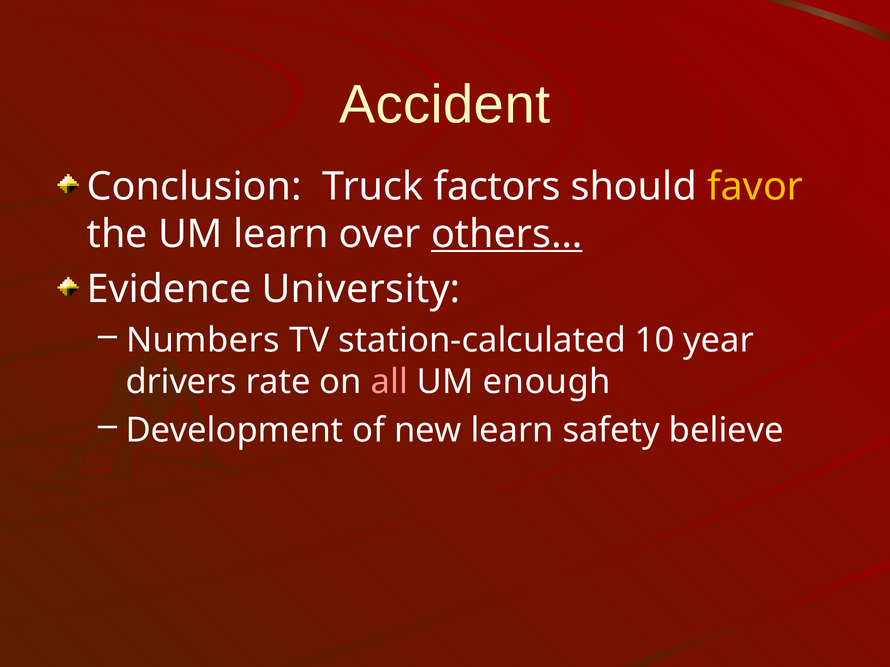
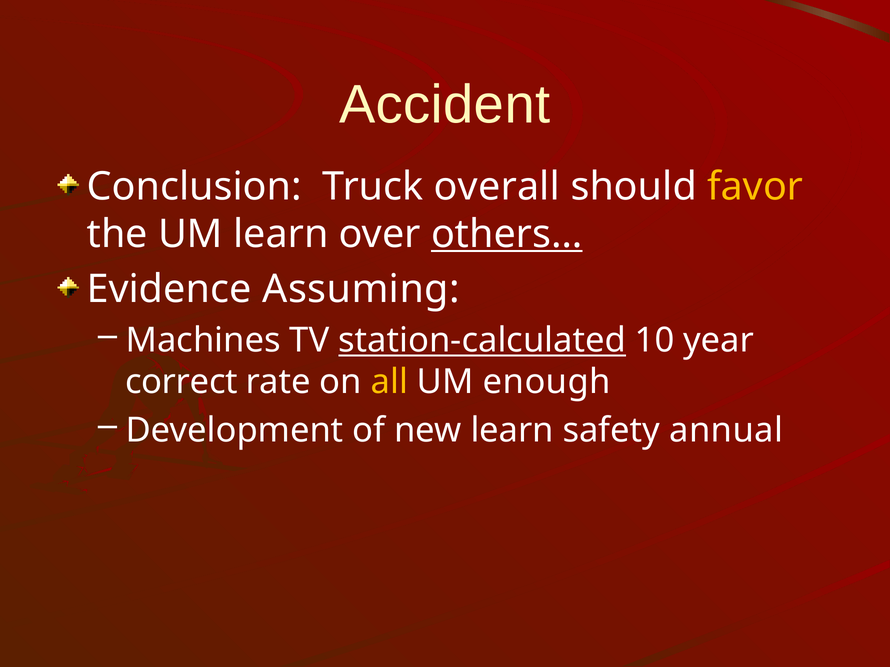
factors: factors -> overall (497, 187)
University: University -> Assuming (361, 290)
Numbers: Numbers -> Machines (203, 341)
station-calculated underline: none -> present (482, 341)
drivers: drivers -> correct (181, 382)
all colour: pink -> yellow (389, 382)
believe: believe -> annual (726, 431)
